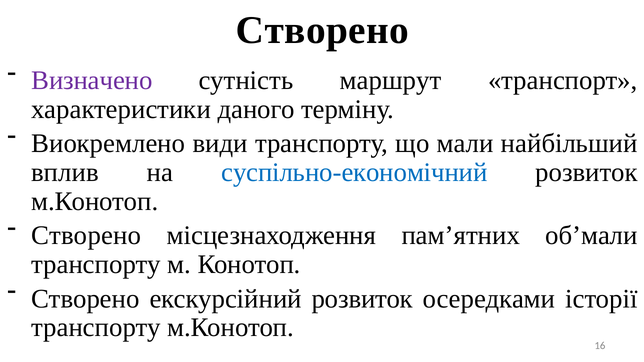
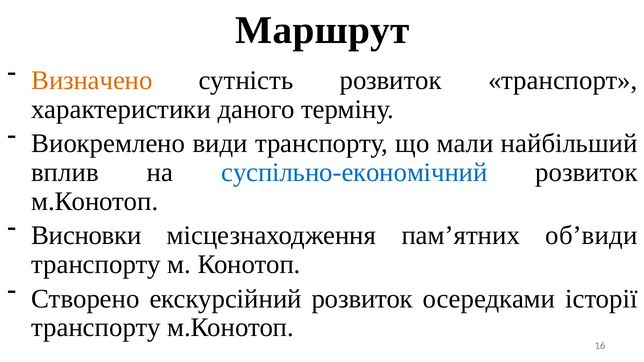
Створено: Створено -> Маршрут (322, 30)
Визначено colour: purple -> orange (92, 81)
сутність маршрут: маршрут -> розвиток (391, 81)
Створено: Створено -> Висновки (86, 236)
об’мали: об’мали -> об’види (591, 236)
